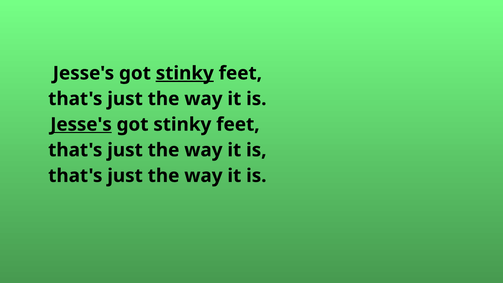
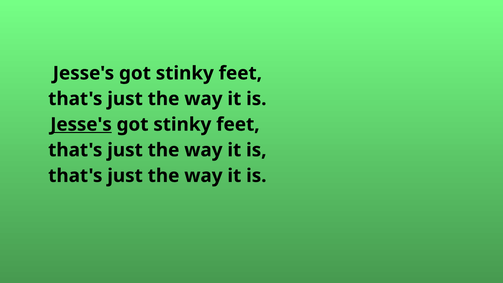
stinky underline: present -> none (185, 73)
